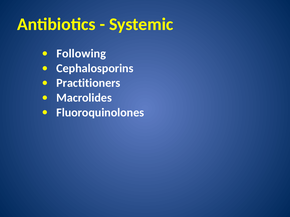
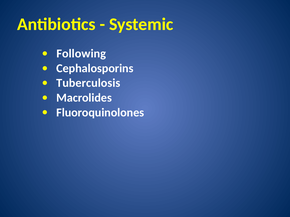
Practitioners: Practitioners -> Tuberculosis (88, 83)
